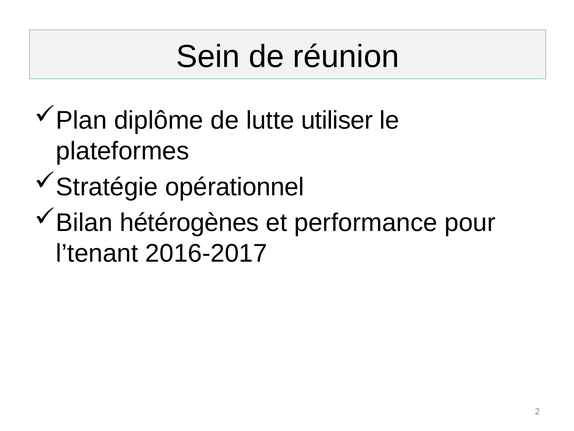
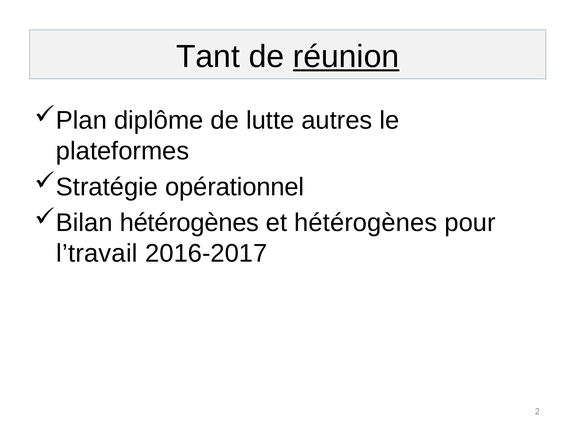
Sein: Sein -> Tant (208, 57)
réunion underline: none -> present (346, 57)
utiliser: utiliser -> autres (337, 120)
et performance: performance -> hétérogènes (366, 222)
l’tenant: l’tenant -> l’travail (97, 253)
